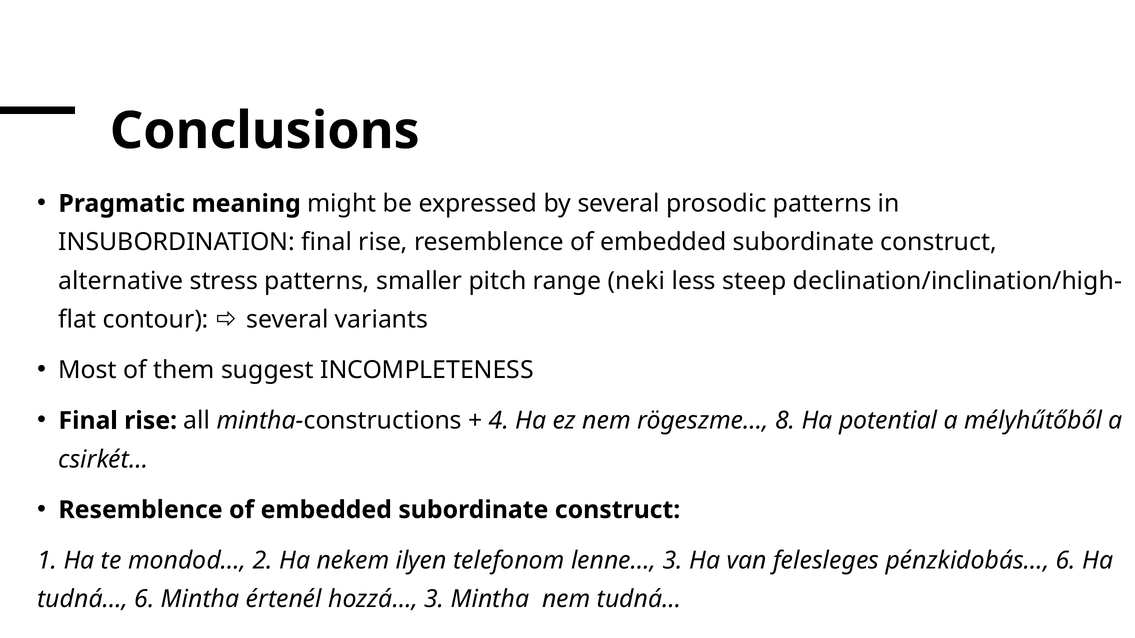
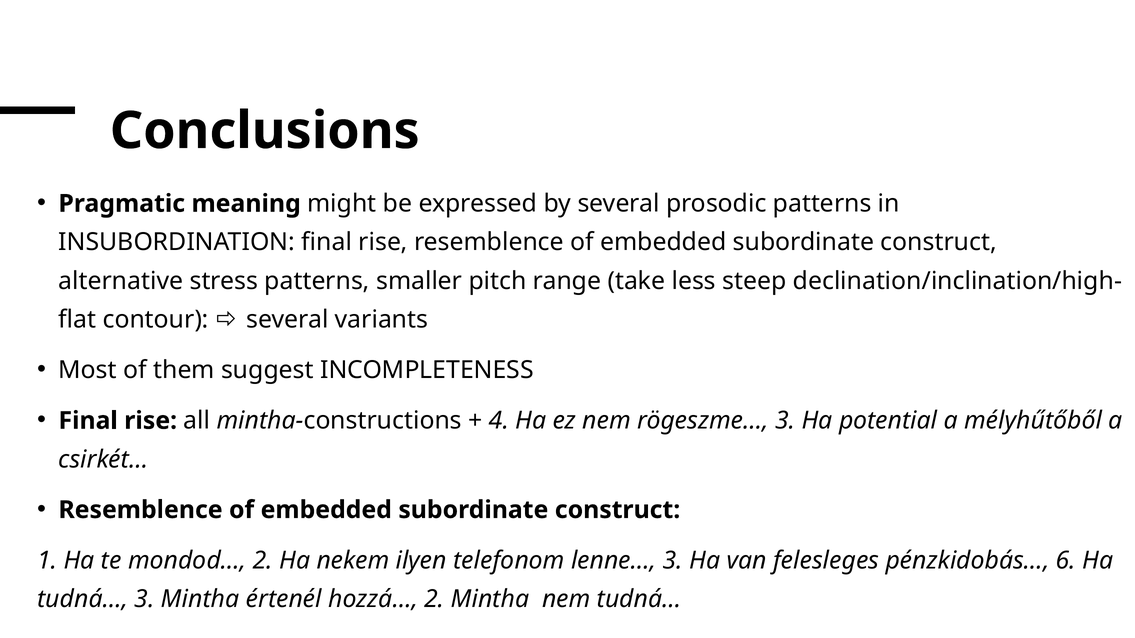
neki: neki -> take (636, 281)
rögeszme… 8: 8 -> 3 (785, 421)
tudná… 6: 6 -> 3 (144, 599)
hozzá… 3: 3 -> 2 (434, 599)
